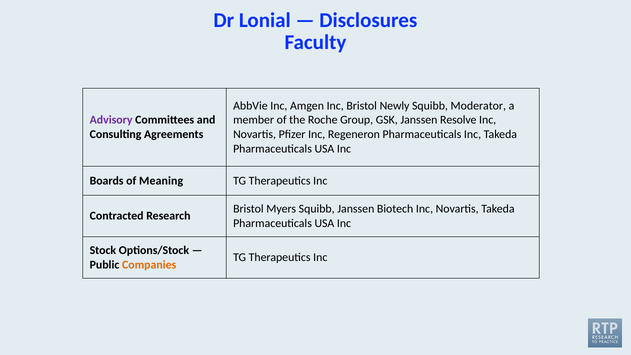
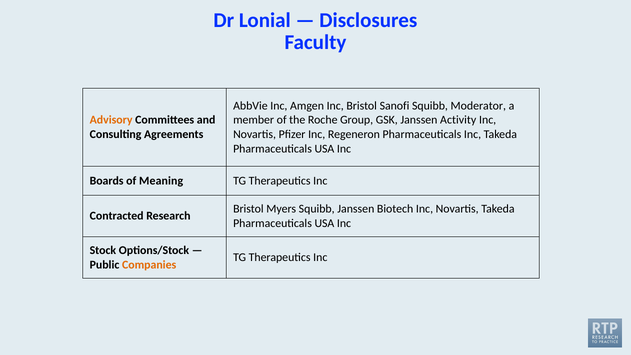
Newly: Newly -> Sanofi (395, 106)
Advisory colour: purple -> orange (111, 120)
Resolve: Resolve -> Activity (458, 120)
